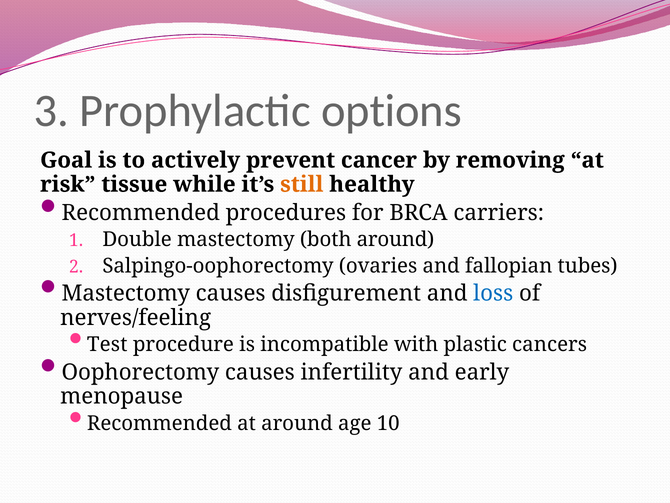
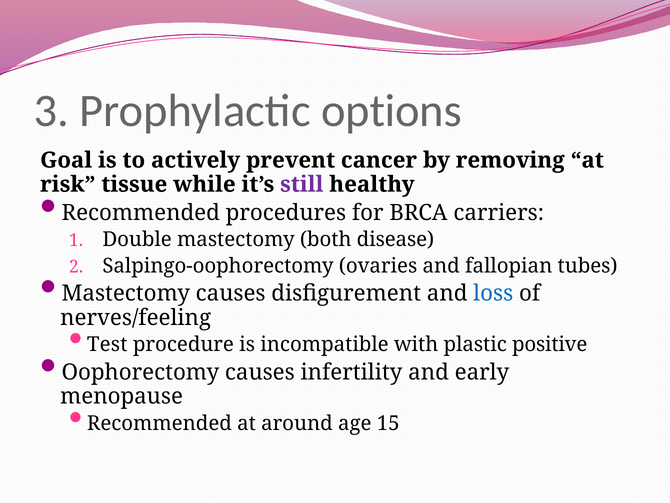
still colour: orange -> purple (302, 184)
both around: around -> disease (395, 239)
cancers: cancers -> positive (550, 344)
10: 10 -> 15 (388, 423)
